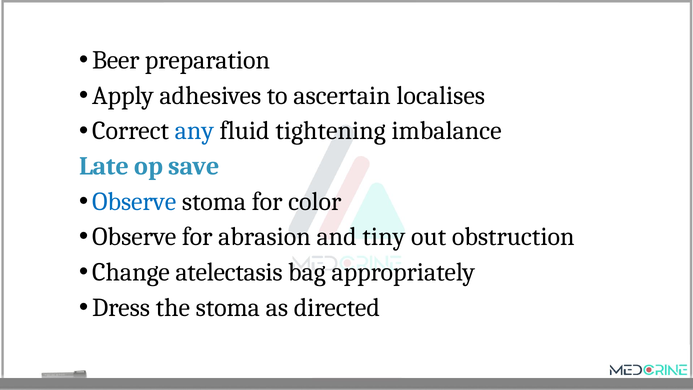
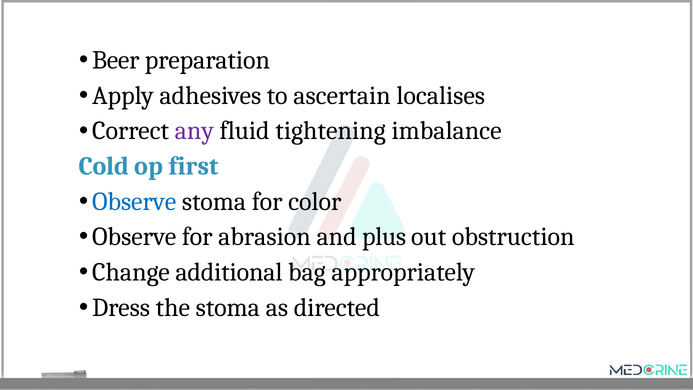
any colour: blue -> purple (194, 131)
Late: Late -> Cold (104, 166)
save: save -> first (194, 166)
tiny: tiny -> plus (384, 237)
atelectasis: atelectasis -> additional (229, 272)
